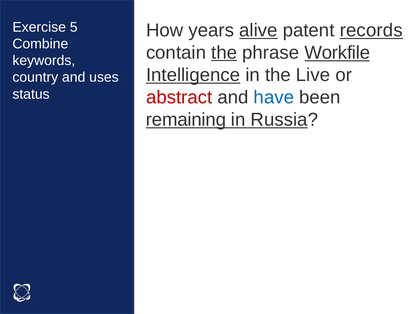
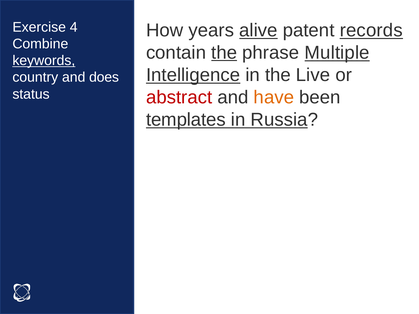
5: 5 -> 4 (74, 27)
Workfile: Workfile -> Multiple (337, 53)
keywords underline: none -> present (44, 61)
uses: uses -> does (104, 77)
have colour: blue -> orange (274, 97)
remaining: remaining -> templates (186, 120)
